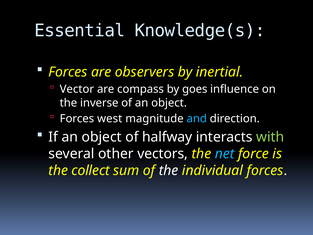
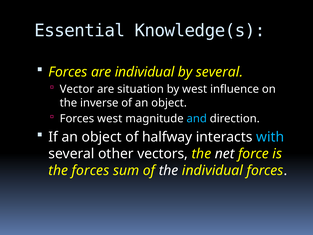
are observers: observers -> individual (145, 72)
by inertial: inertial -> several (219, 72)
compass: compass -> situation (140, 89)
by goes: goes -> west (195, 89)
with colour: light green -> light blue (270, 137)
net colour: light blue -> white (225, 154)
the collect: collect -> forces (90, 170)
